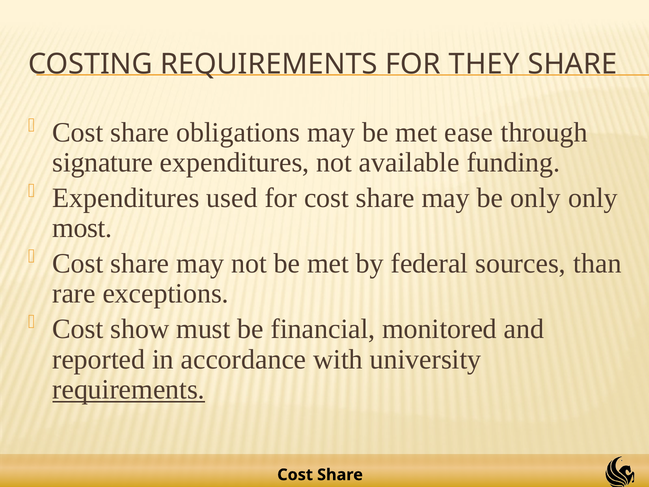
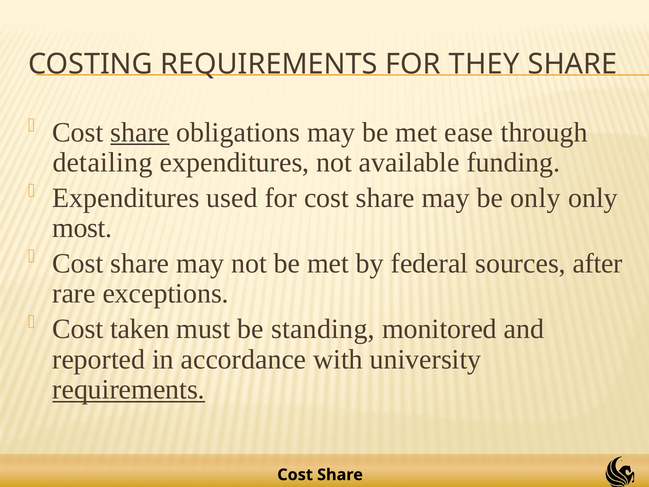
share underline: none -> present (140, 132)
signature: signature -> detailing (103, 162)
than: than -> after (598, 263)
show: show -> taken (140, 329)
financial: financial -> standing (323, 329)
